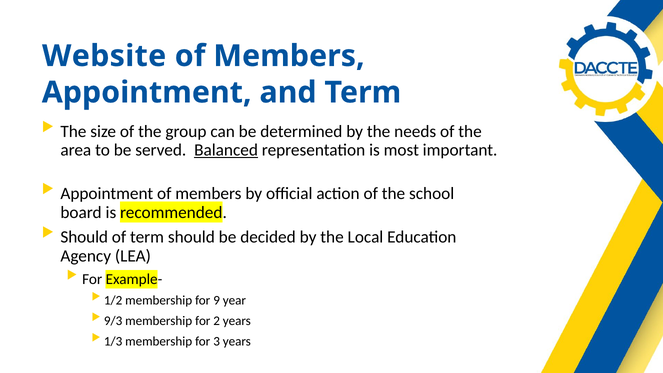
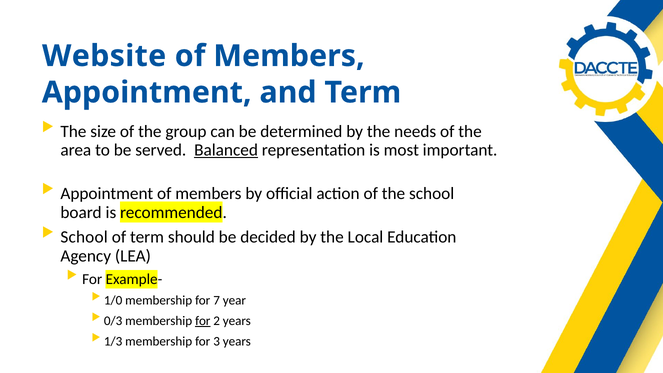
Should: Should -> School (84, 237)
1/2: 1/2 -> 1/0 (113, 300)
9: 9 -> 7 (217, 300)
9/3: 9/3 -> 0/3 (113, 321)
for underline: none -> present (203, 321)
